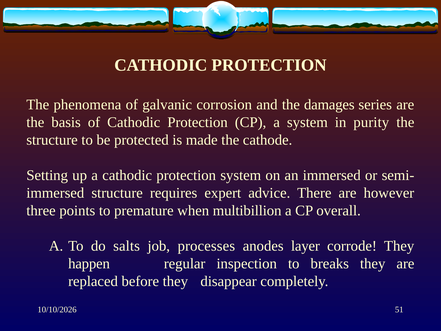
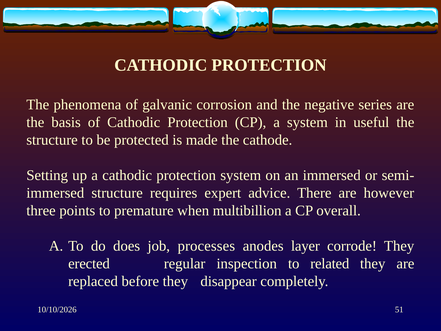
damages: damages -> negative (329, 105)
purity: purity -> useful (371, 122)
salts: salts -> does (127, 246)
happen: happen -> erected (89, 263)
breaks: breaks -> related (330, 263)
